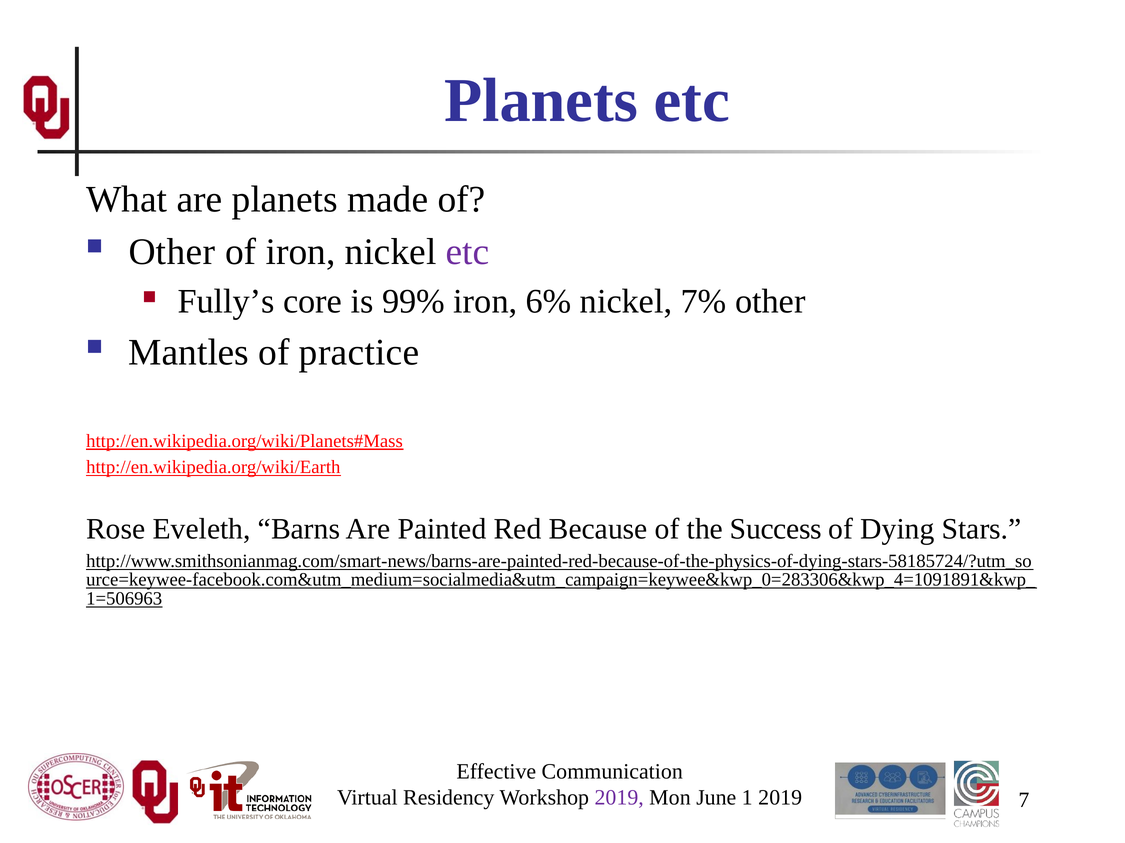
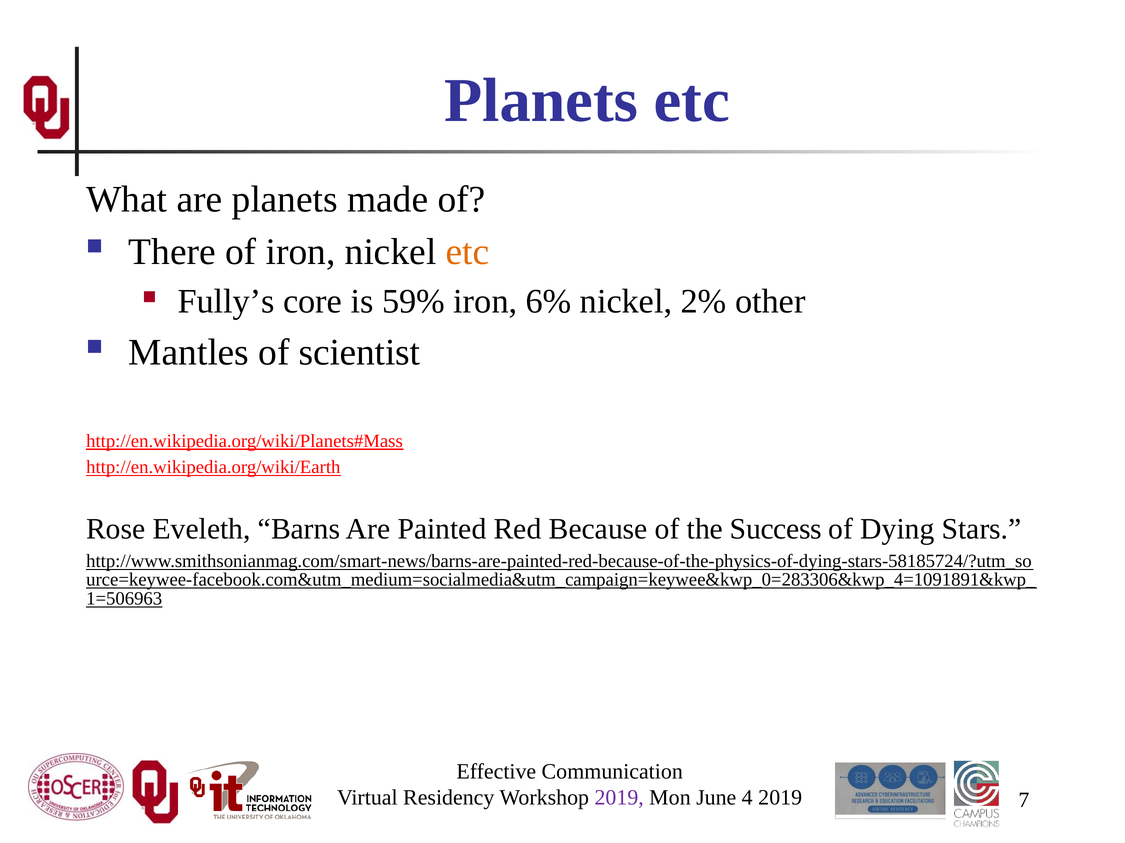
Other: Other -> There (172, 252)
etc colour: purple -> orange (468, 252)
99%: 99% -> 59% (414, 302)
7%: 7% -> 2% (704, 302)
practice: practice -> scientist (359, 353)
1: 1 -> 4 (747, 798)
